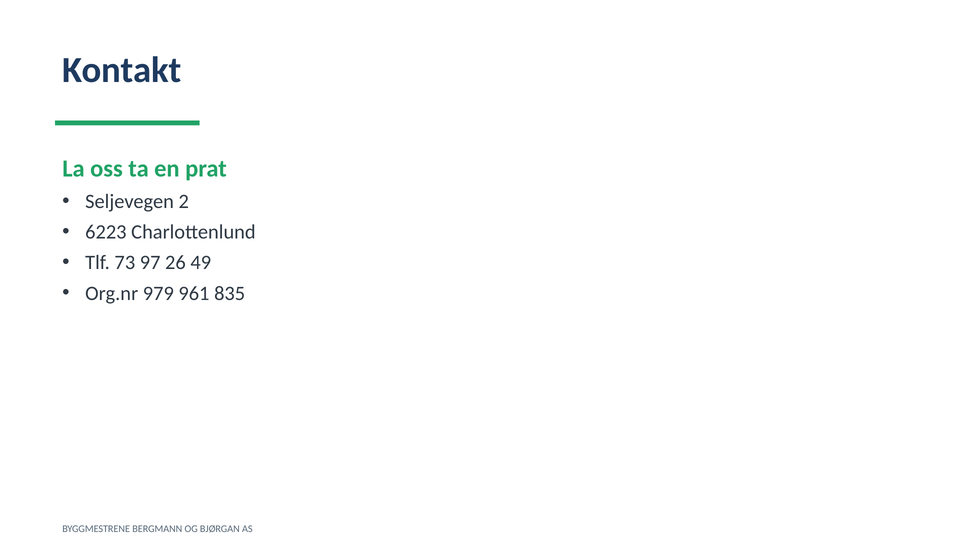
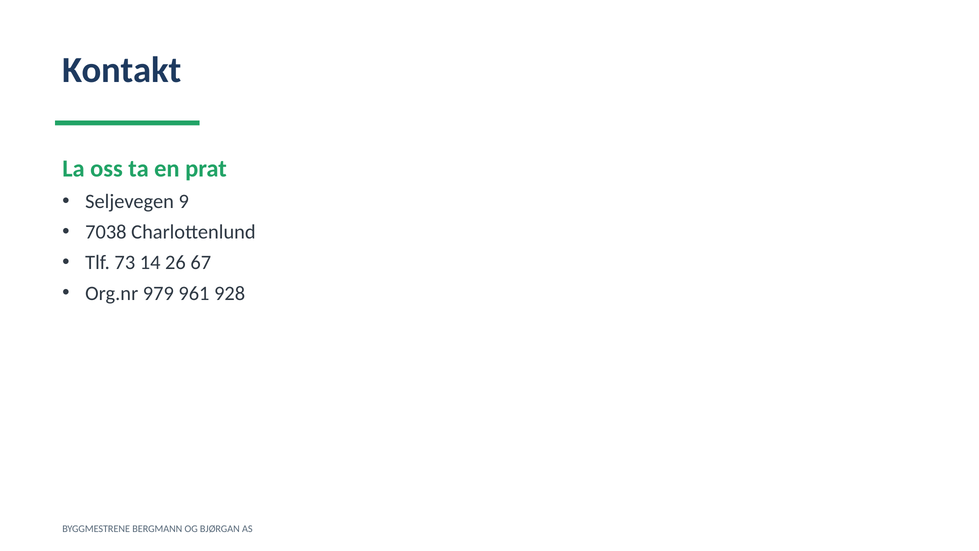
2: 2 -> 9 (184, 201)
6223: 6223 -> 7038 (106, 232)
97: 97 -> 14 (150, 263)
49: 49 -> 67 (201, 263)
835: 835 -> 928 (230, 293)
